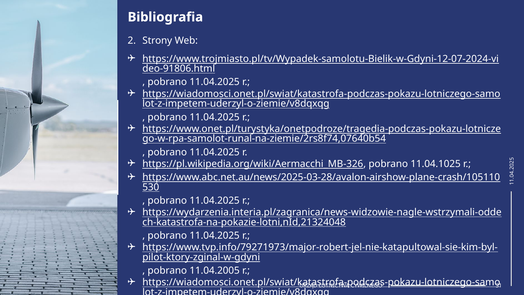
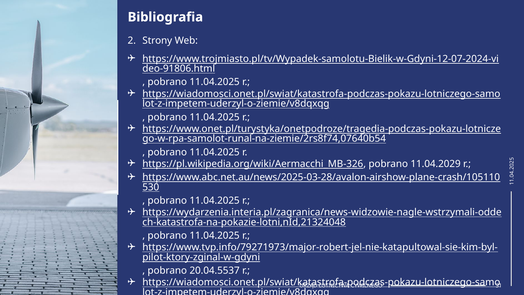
11.04.1025: 11.04.1025 -> 11.04.2029 (436, 164)
11.04.2005: 11.04.2005 -> 20.04.5537 (215, 270)
